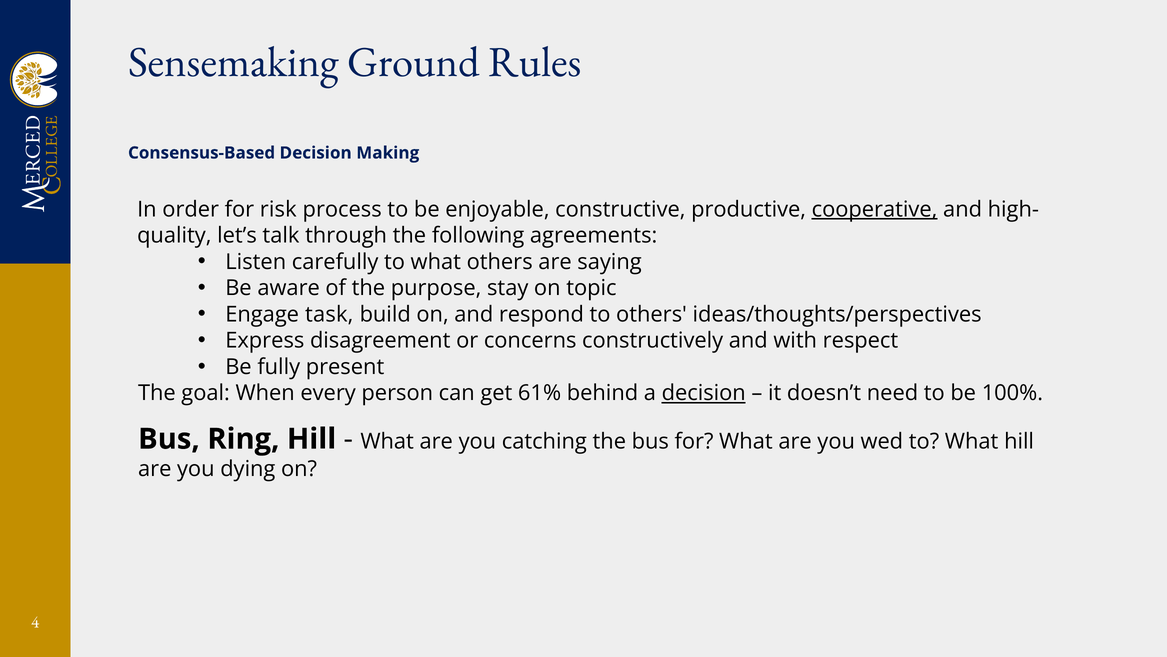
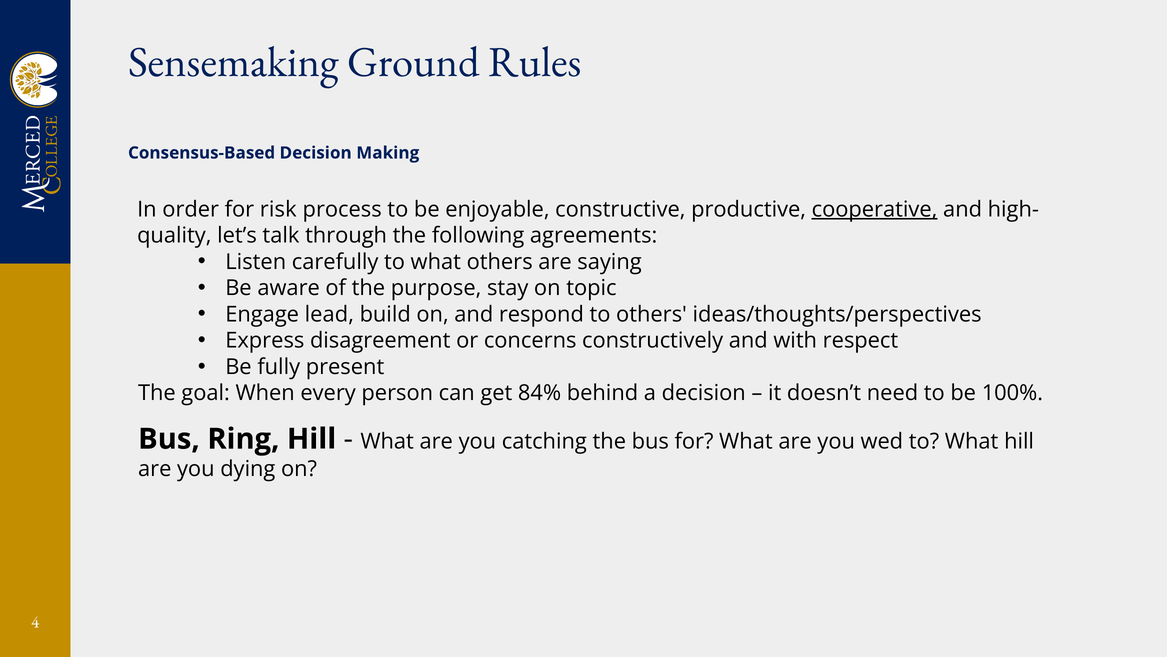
task: task -> lead (329, 314)
61%: 61% -> 84% (540, 393)
decision underline: present -> none (704, 393)
